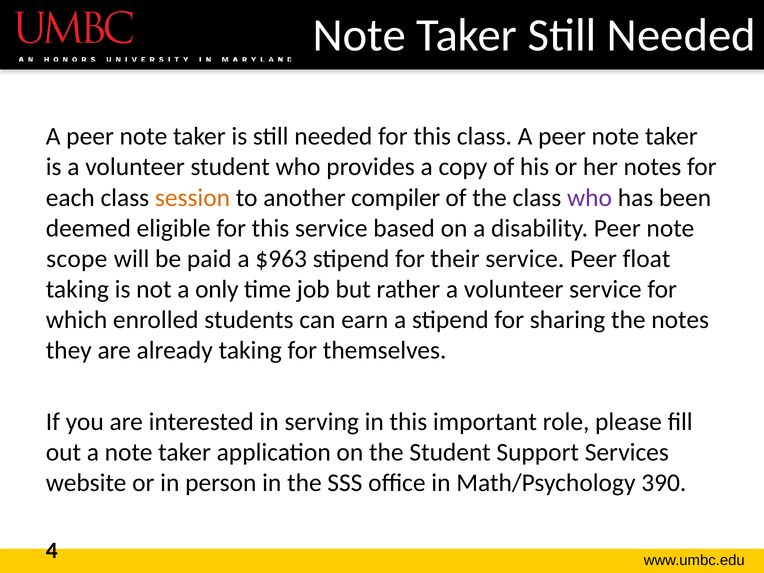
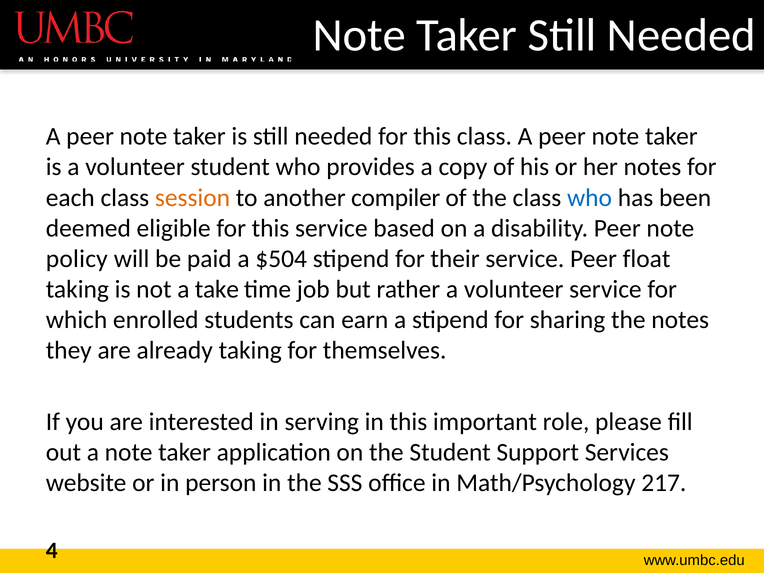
who colour: purple -> blue (590, 198)
scope: scope -> policy (77, 259)
$963: $963 -> $504 (281, 259)
only: only -> take (217, 289)
390: 390 -> 217 (664, 483)
